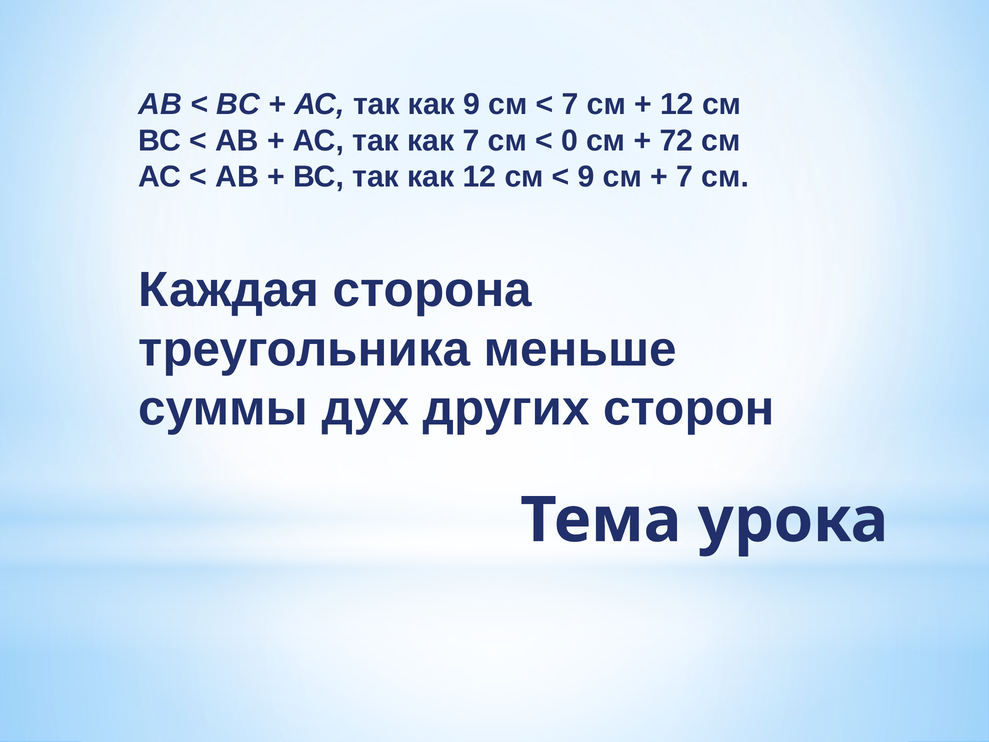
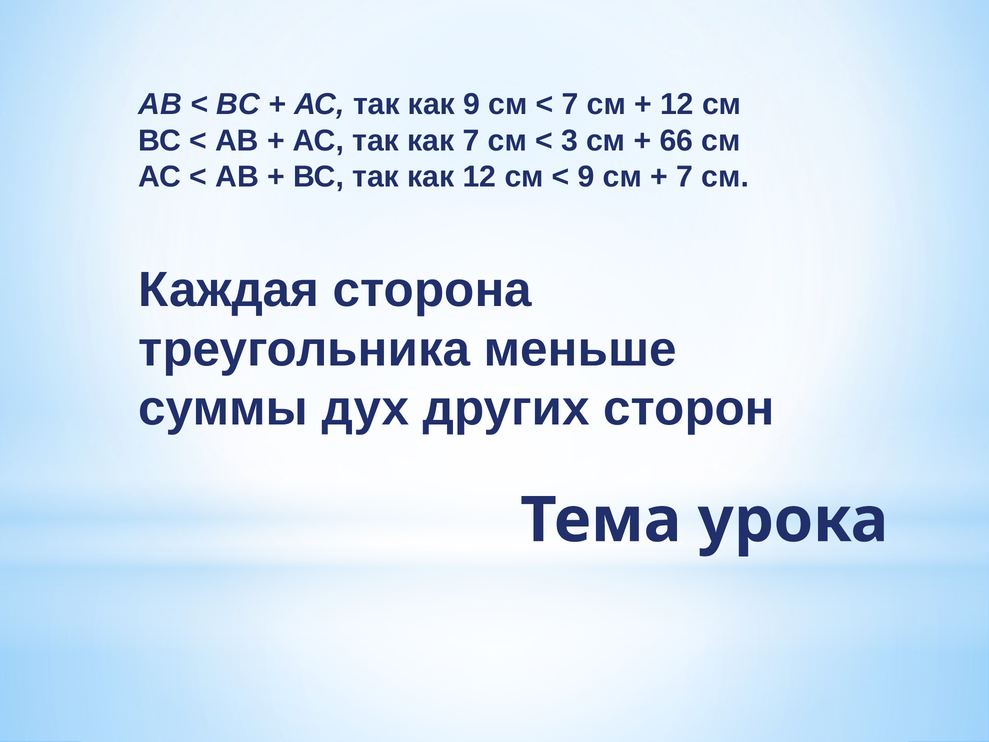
0: 0 -> 3 (570, 141)
72: 72 -> 66 (676, 141)
